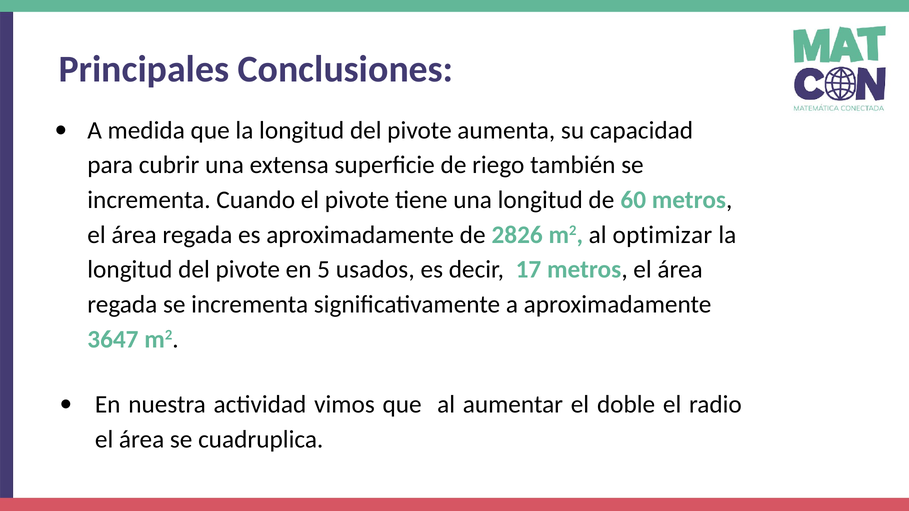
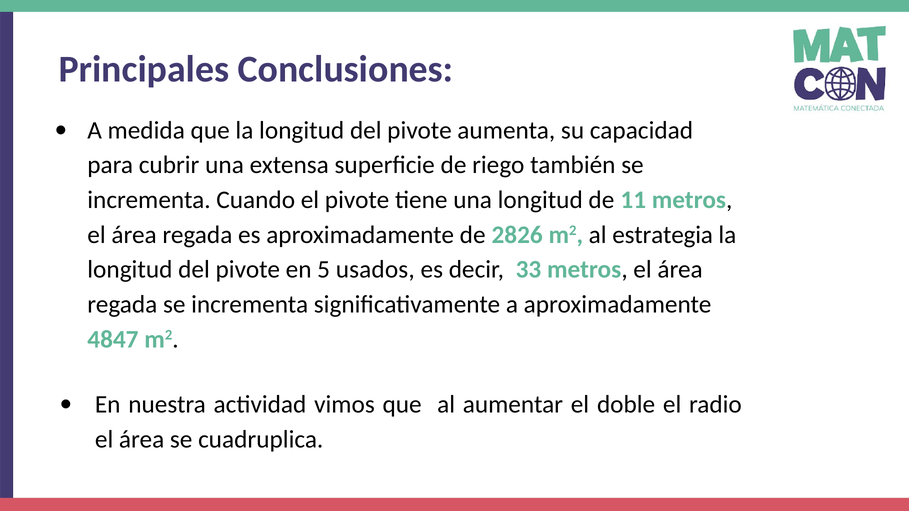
60: 60 -> 11 (633, 200)
optimizar: optimizar -> estrategia (663, 235)
17: 17 -> 33 (528, 270)
3647: 3647 -> 4847 (113, 339)
